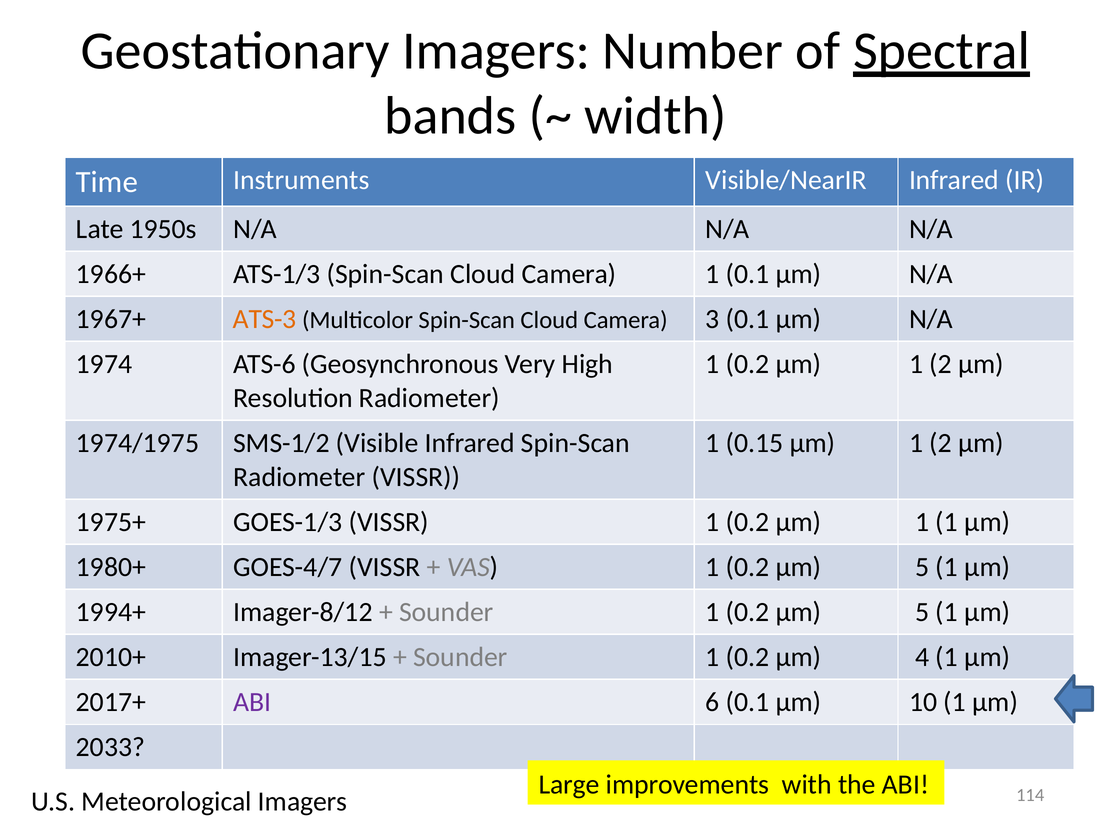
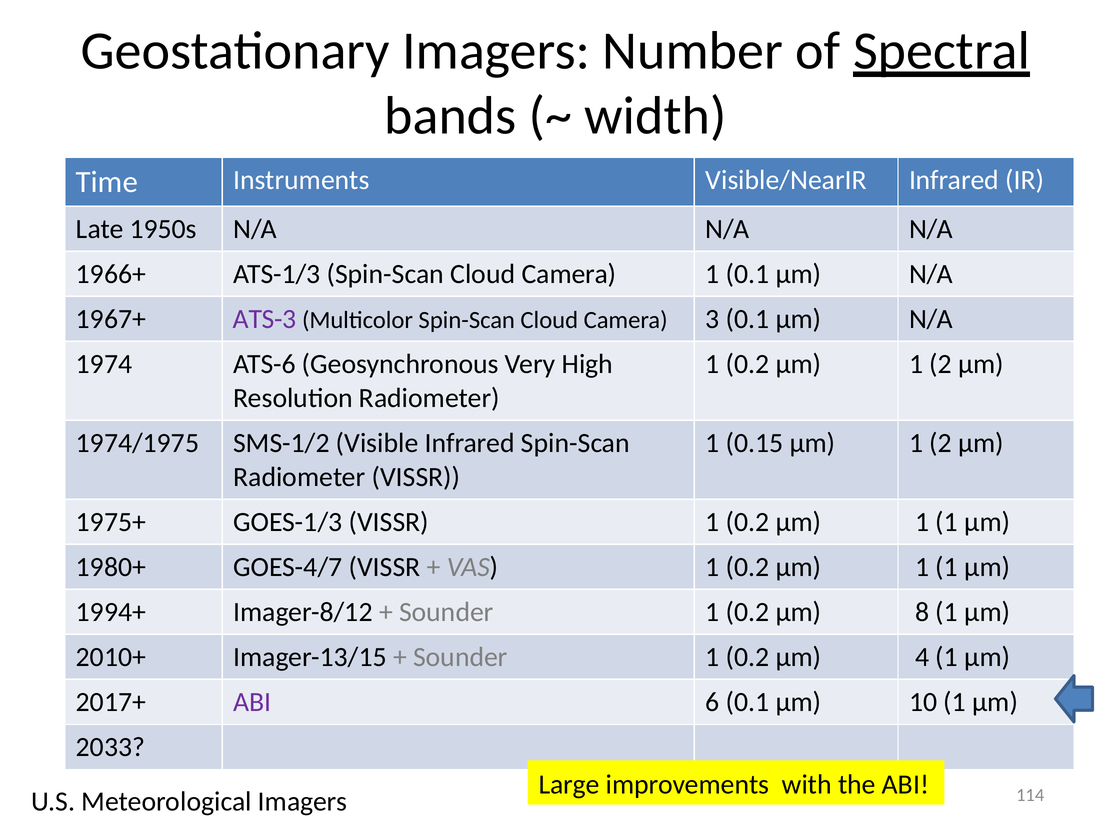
ATS-3 colour: orange -> purple (265, 319)
5: 5 -> 1 (922, 567)
5: 5 -> 8 (922, 612)
